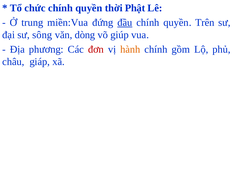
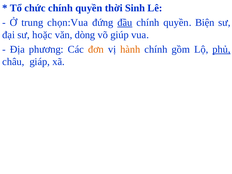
Phật: Phật -> Sinh (135, 8)
miền:Vua: miền:Vua -> chọn:Vua (68, 23)
Trên: Trên -> Biện (205, 23)
sông: sông -> hoặc (42, 35)
đơn colour: red -> orange (96, 49)
phủ underline: none -> present (222, 49)
